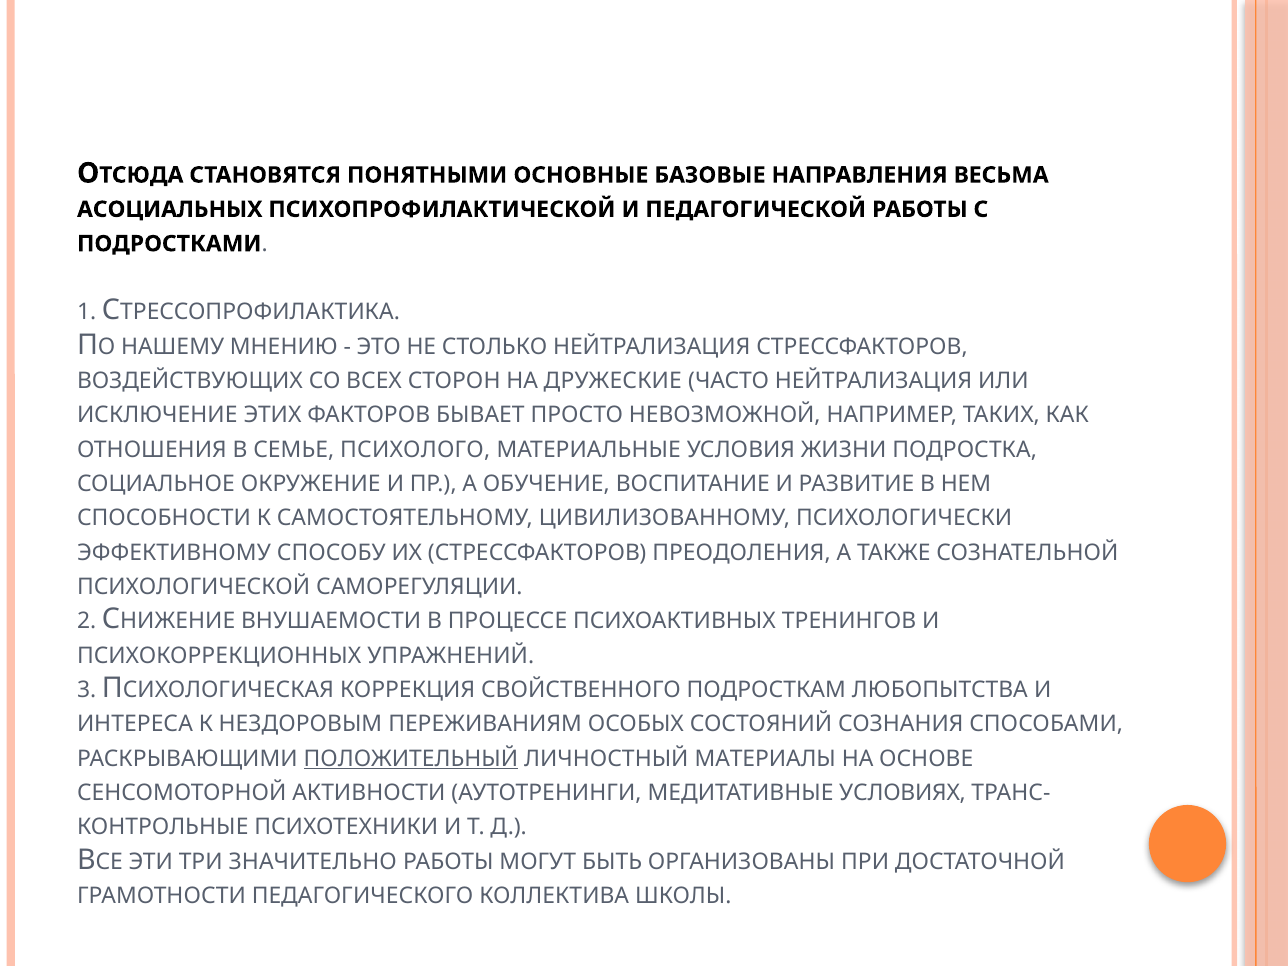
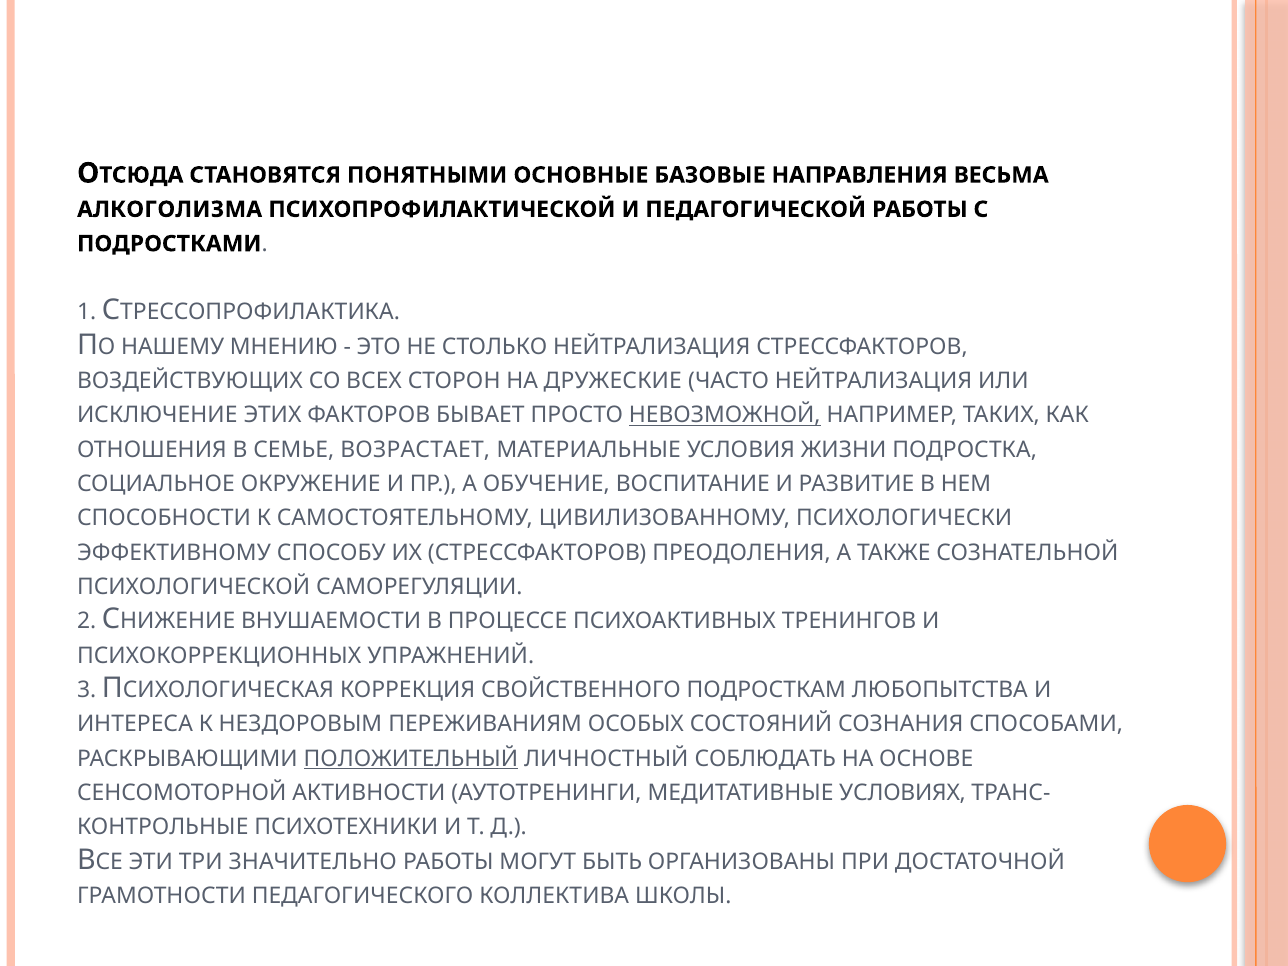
АСОЦИАЛЬНЫХ: АСОЦИАЛЬНЫХ -> АЛКОГОЛИЗМА (170, 209)
НЕВОЗМОЖНОЙ underline: none -> present (725, 415)
ПСИХОЛОГО: ПСИХОЛОГО -> ВОЗРАСТАЕТ (415, 450)
МАТЕРИАЛЫ: МАТЕРИАЛЫ -> СОБЛЮДАТЬ (765, 759)
